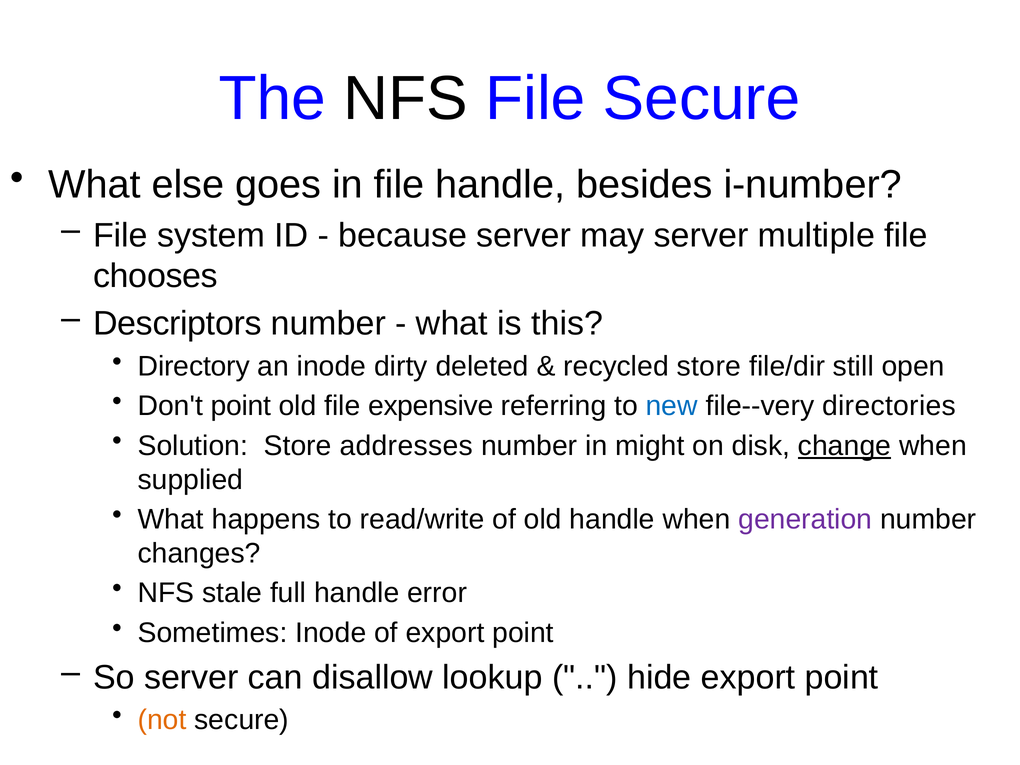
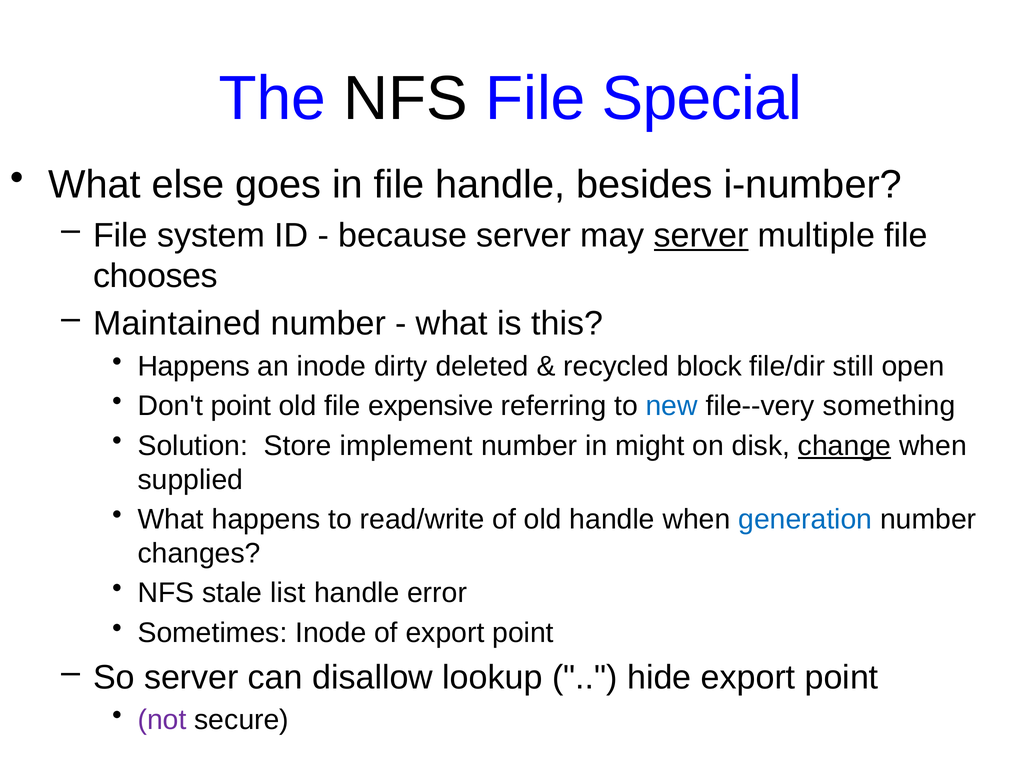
File Secure: Secure -> Special (702, 99)
server underline: none -> present (701, 235)
Descriptors: Descriptors -> Maintained (177, 324)
Directory: Directory -> Happens (194, 366)
recycled store: store -> block (709, 366)
directories: directories -> something (889, 406)
addresses: addresses -> implement (406, 446)
generation colour: purple -> blue (805, 519)
full: full -> list (288, 593)
not colour: orange -> purple (162, 720)
